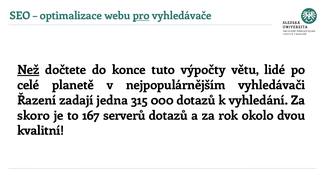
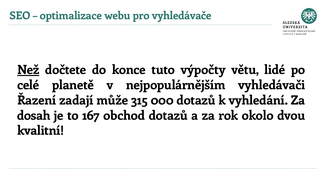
pro underline: present -> none (141, 16)
jedna: jedna -> může (112, 100)
skoro: skoro -> dosah (34, 116)
serverů: serverů -> obchod (124, 116)
